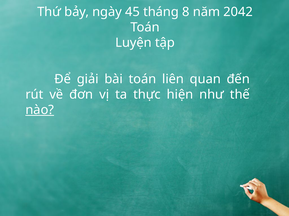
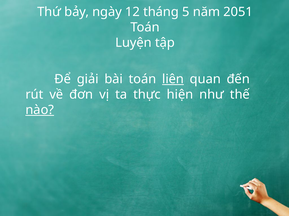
45: 45 -> 12 (133, 12)
8: 8 -> 5 (186, 12)
2042: 2042 -> 2051 (238, 12)
liên underline: none -> present (173, 79)
